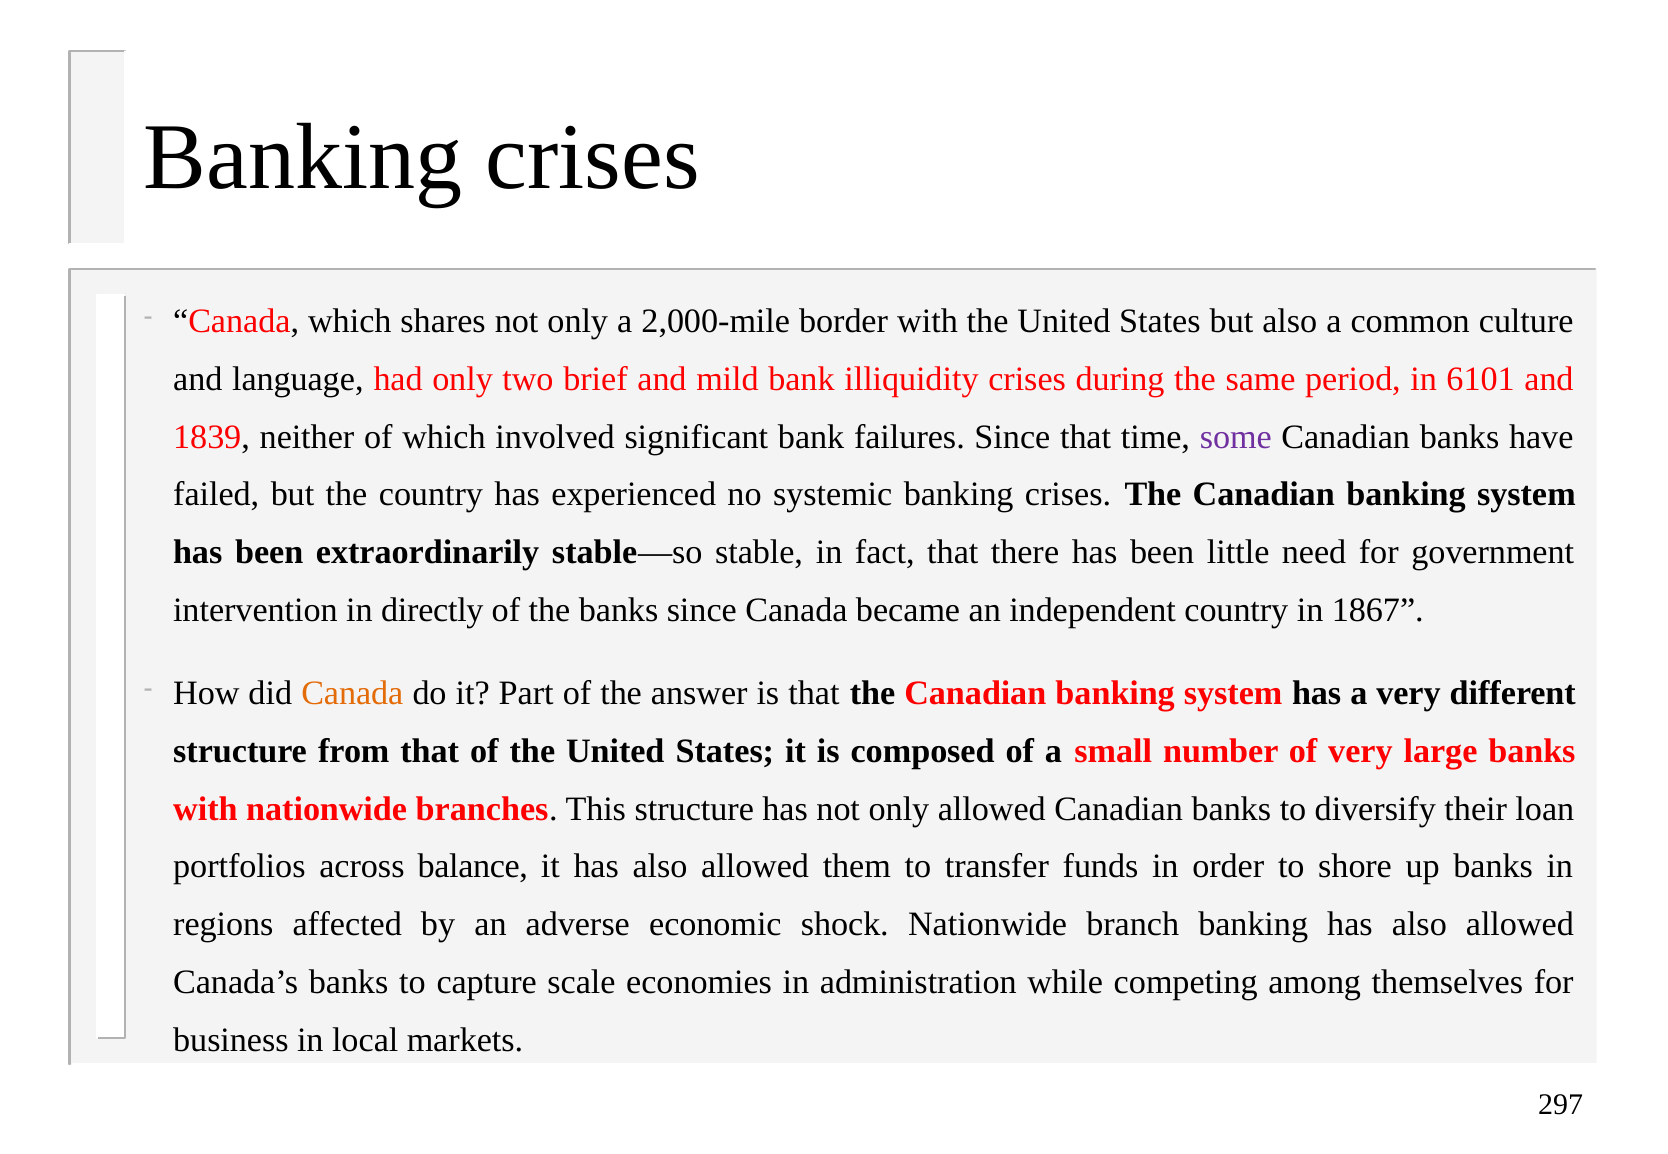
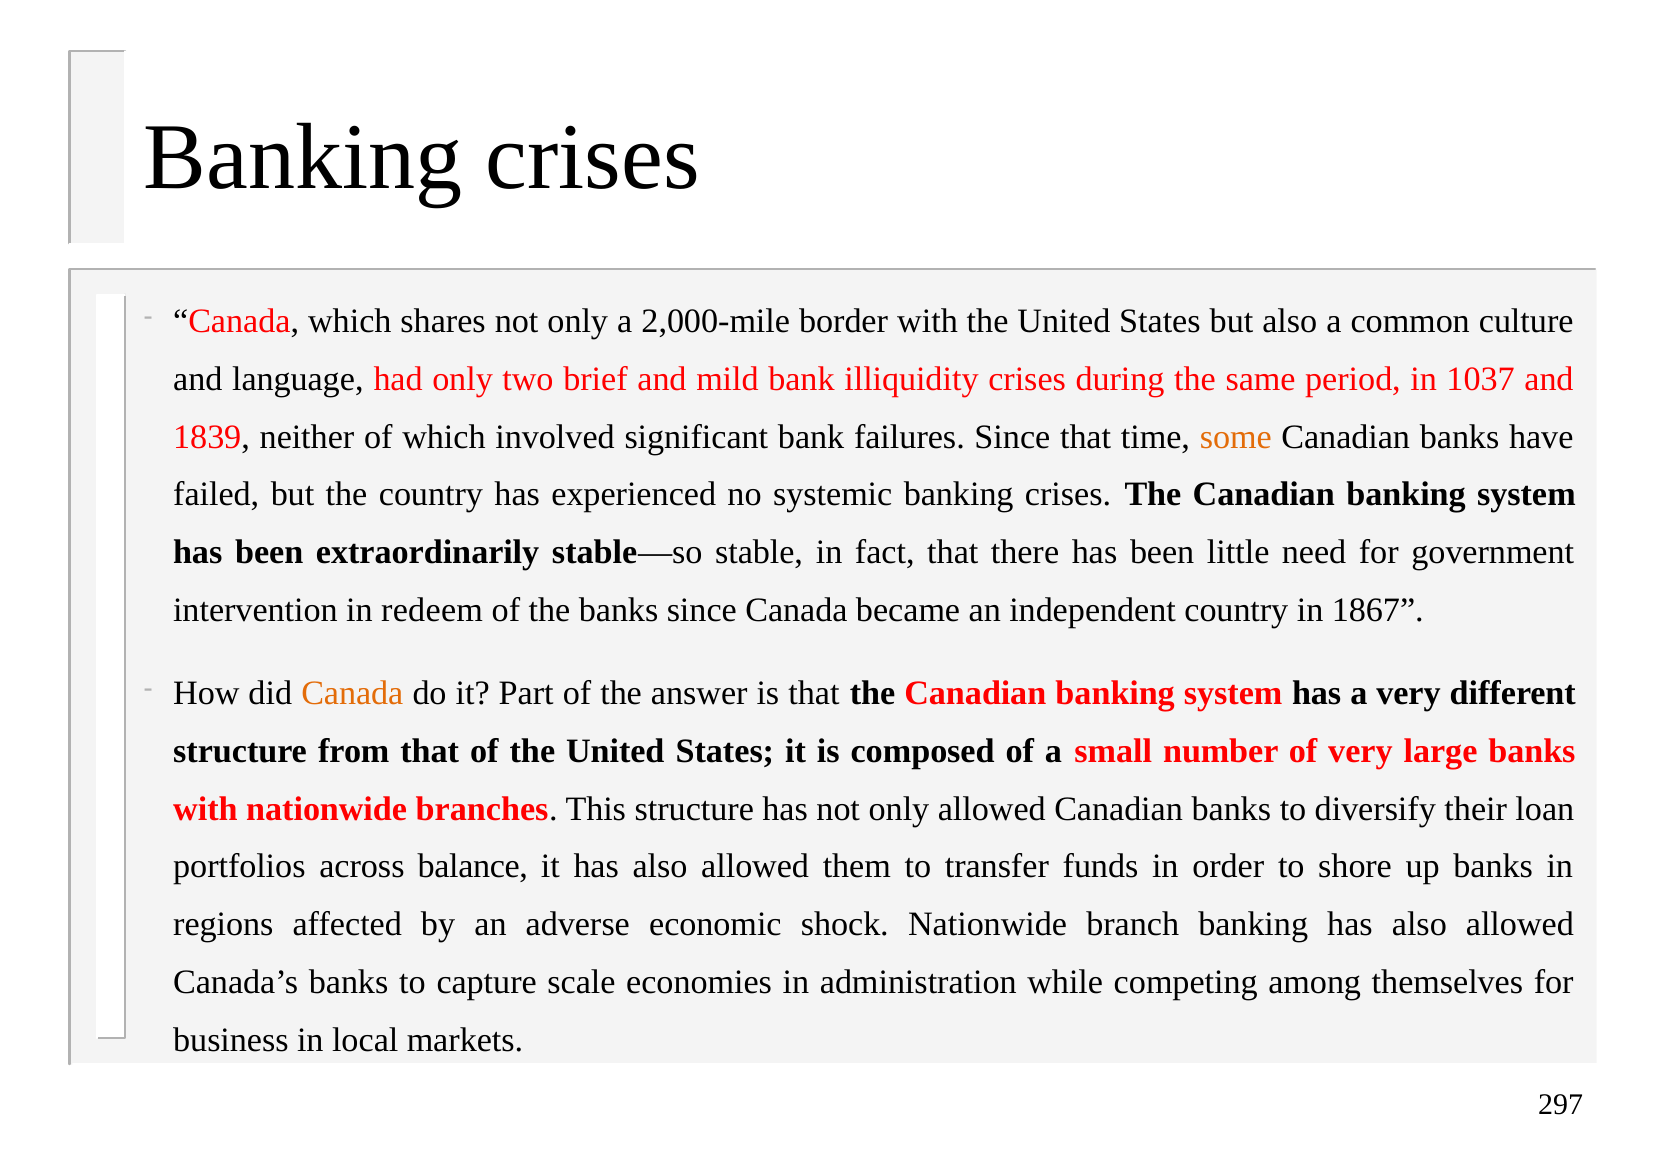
6101: 6101 -> 1037 (1481, 379)
some colour: purple -> orange (1236, 437)
directly: directly -> redeem (432, 610)
